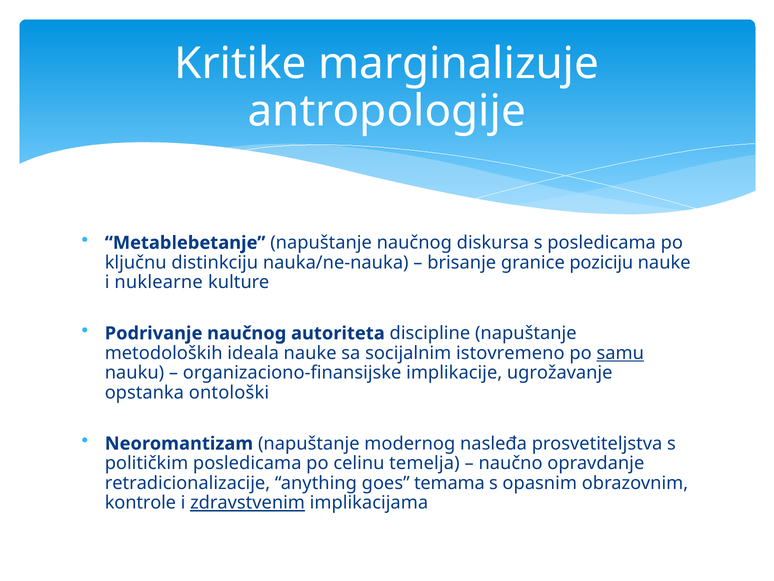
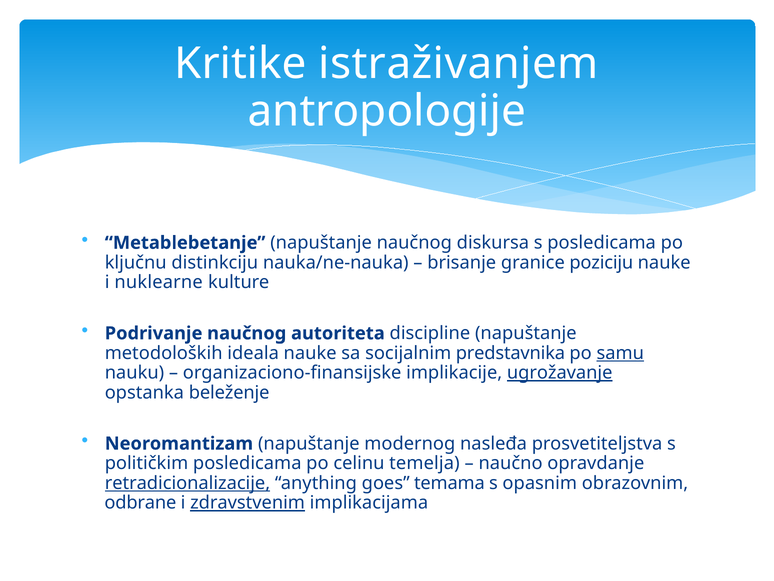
marginalizuje: marginalizuje -> istraživanjem (458, 64)
istovremeno: istovremeno -> predstavnika (510, 353)
ugrožavanje underline: none -> present (560, 373)
ontološki: ontološki -> beleženje (229, 392)
retradicionalizacije underline: none -> present (187, 483)
kontrole: kontrole -> odbrane (140, 502)
